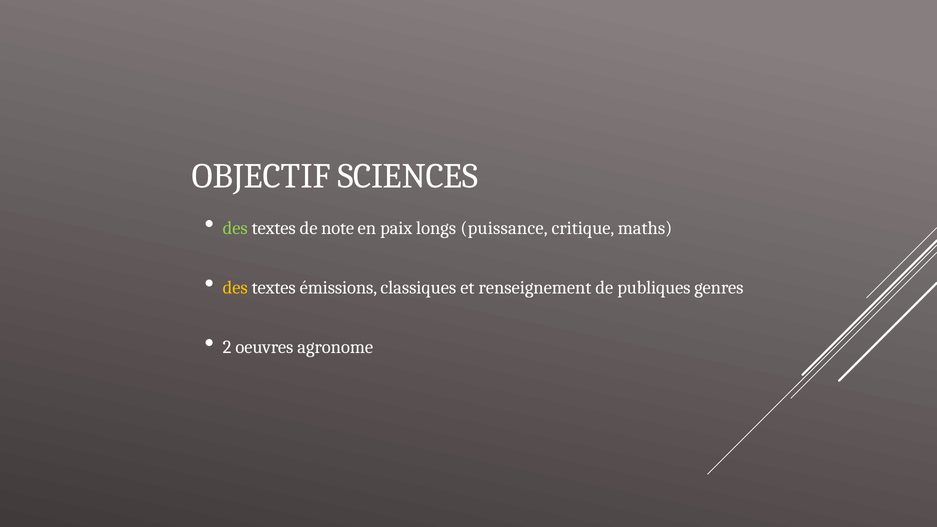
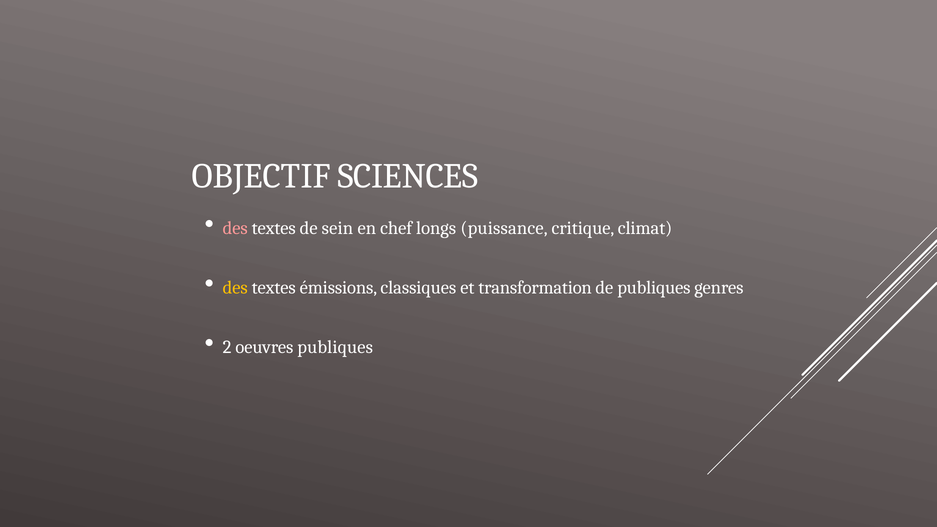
des colour: light green -> pink (235, 228)
note: note -> sein (337, 228)
paix: paix -> chef (396, 228)
maths: maths -> climat (645, 228)
renseignement: renseignement -> transformation (535, 288)
oeuvres agronome: agronome -> publiques (335, 347)
